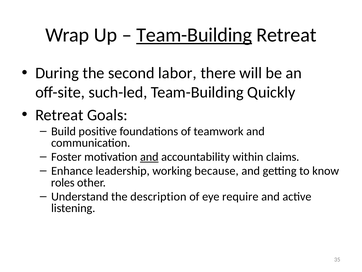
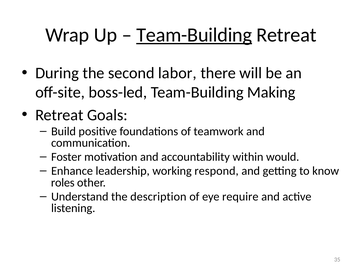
such-led: such-led -> boss-led (118, 92)
Quickly: Quickly -> Making (271, 92)
and underline: present -> none (149, 157)
claims: claims -> would (283, 157)
because: because -> respond (217, 171)
